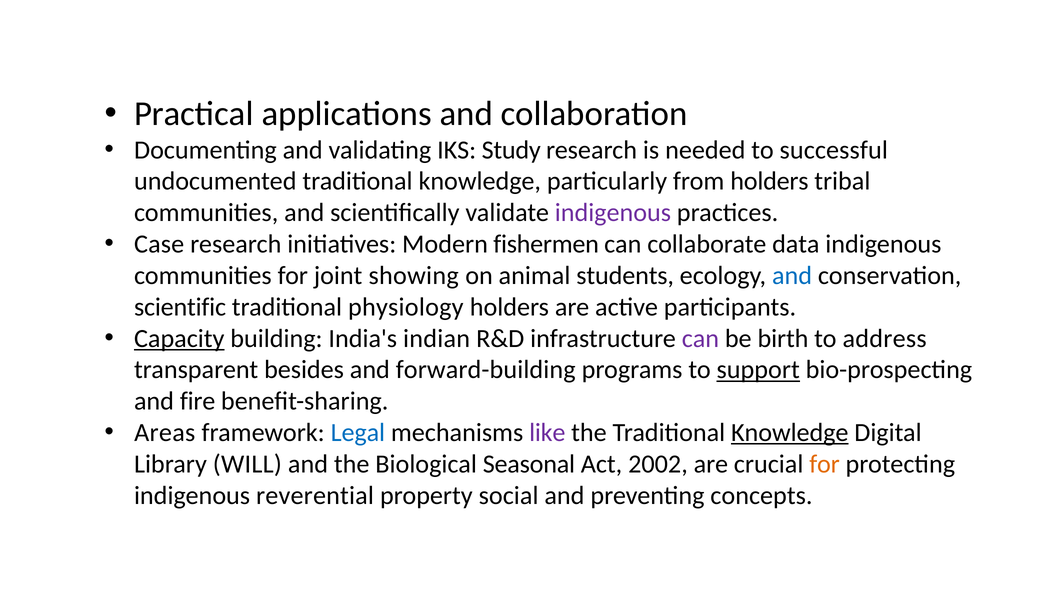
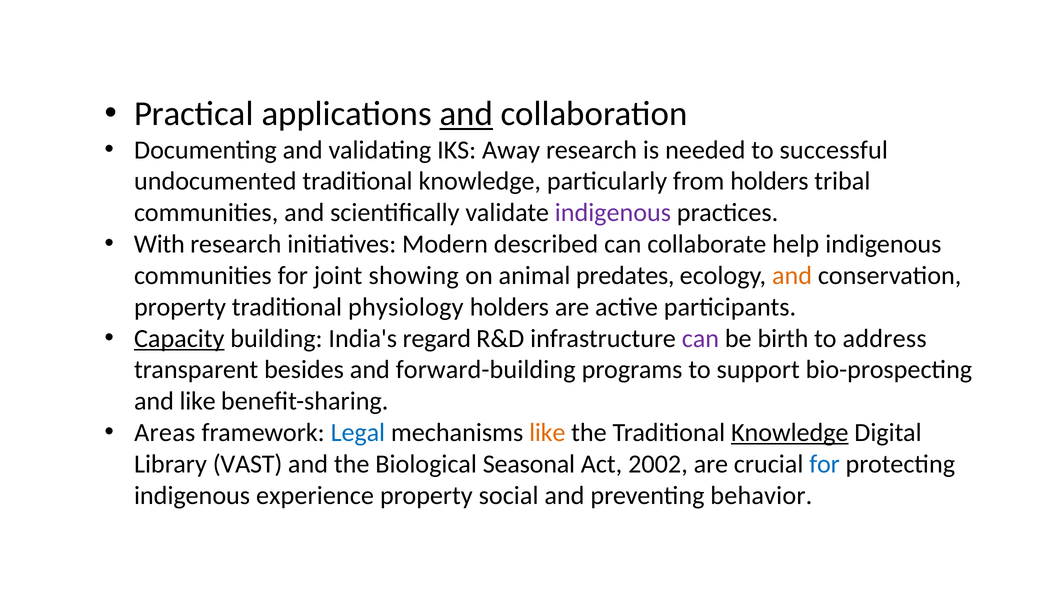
and underline: none -> present (466, 114)
Study: Study -> Away (511, 150)
Case: Case -> With (159, 244)
fishermen: fishermen -> described (546, 244)
data: data -> help (796, 244)
students: students -> predates (625, 276)
and colour: blue -> orange (792, 276)
scientific: scientific -> property (180, 307)
indian: indian -> regard (437, 338)
support underline: present -> none (758, 370)
and fire: fire -> like (198, 401)
like colour: purple -> orange (547, 433)
WILL: WILL -> VAST (248, 464)
for colour: orange -> blue (825, 464)
reverential: reverential -> experience (315, 495)
concepts: concepts -> behavior (761, 495)
